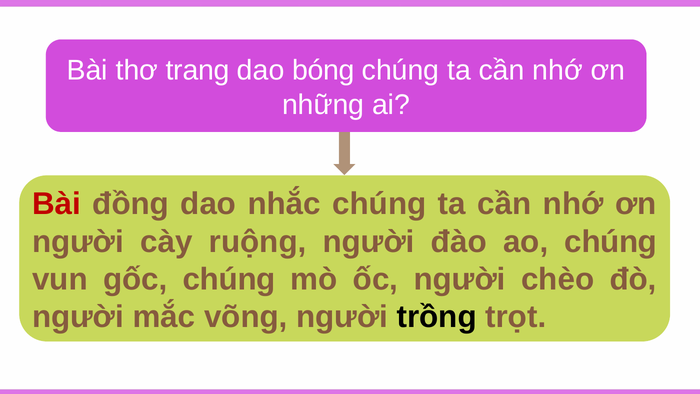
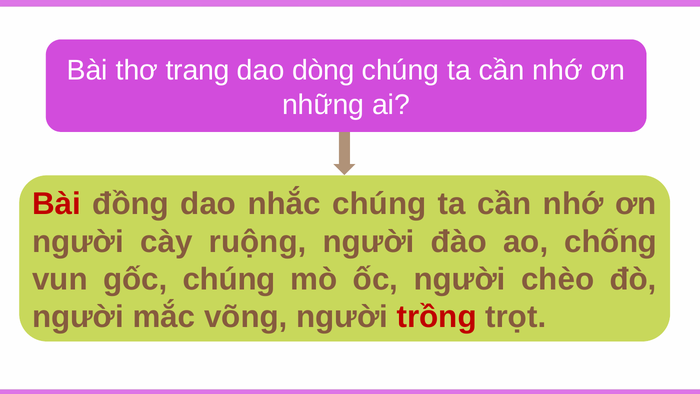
bóng: bóng -> dòng (323, 71)
ao chúng: chúng -> chống (611, 242)
trồng colour: black -> red (437, 317)
